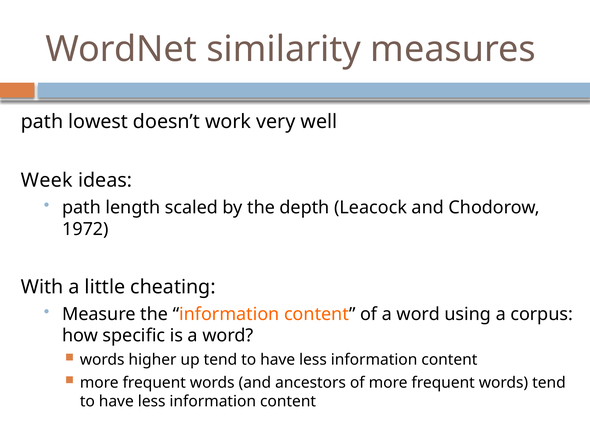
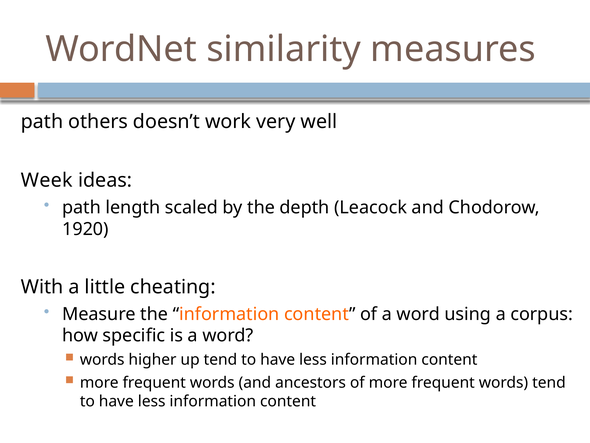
lowest: lowest -> others (98, 122)
1972: 1972 -> 1920 (85, 229)
